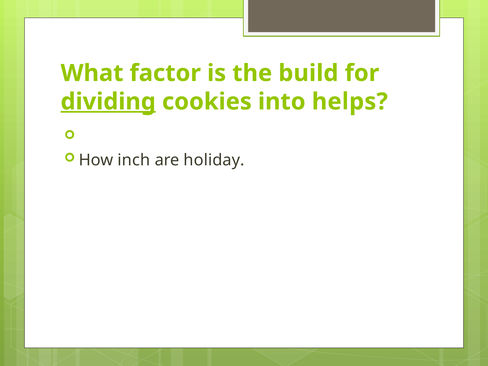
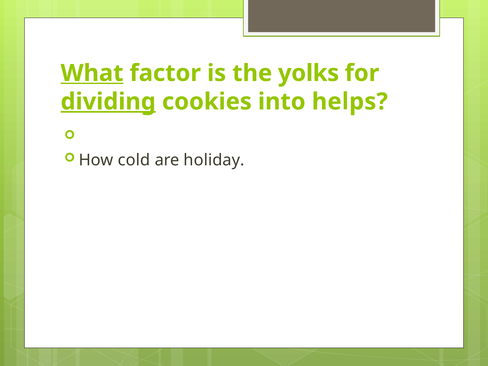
What underline: none -> present (92, 73)
build: build -> yolks (309, 73)
inch: inch -> cold (134, 160)
